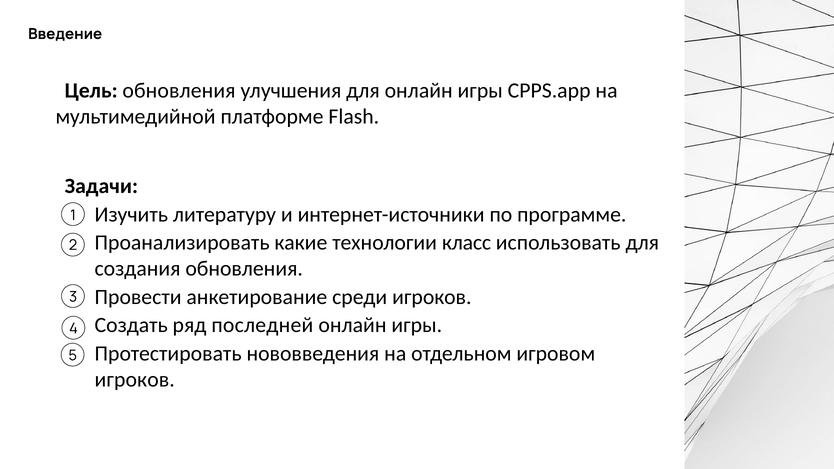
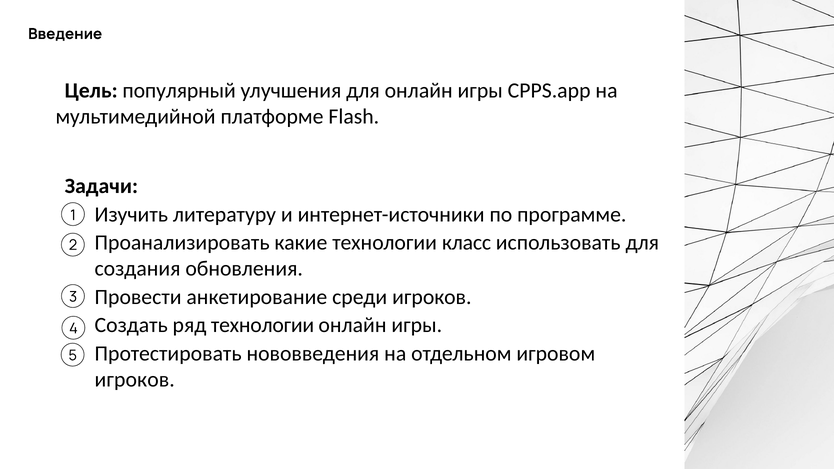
Цель обновления: обновления -> популярный (179, 91)
ряд последней: последней -> технологии (263, 325)
